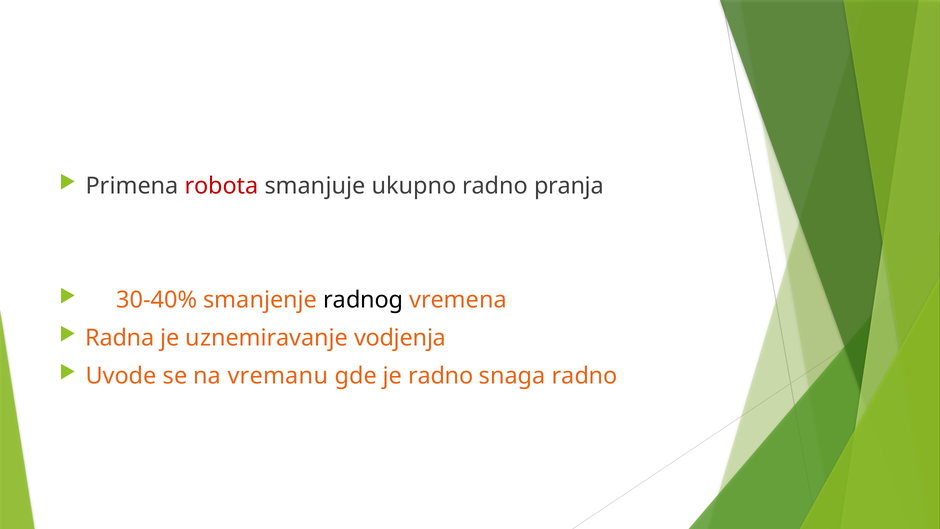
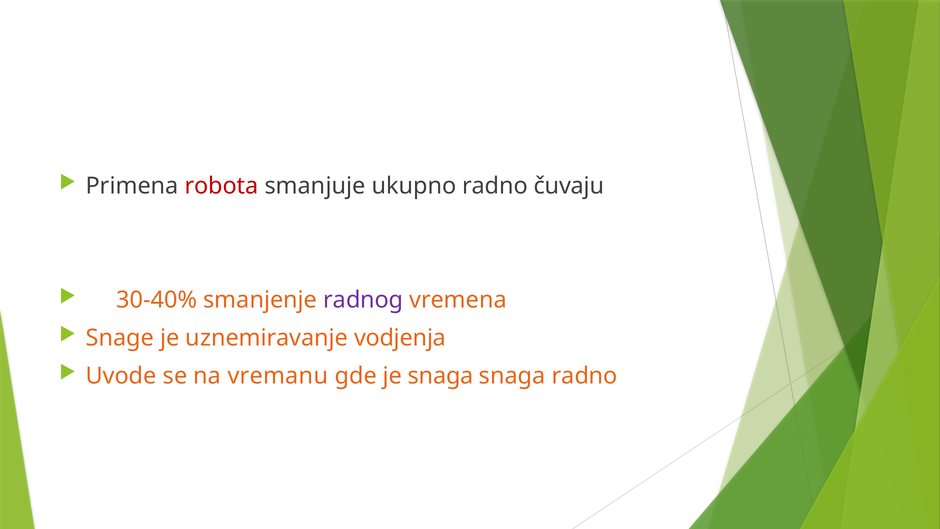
pranja: pranja -> čuvaju (569, 186)
radnog colour: black -> purple (363, 300)
Radna: Radna -> Snage (120, 338)
je radno: radno -> snaga (441, 376)
